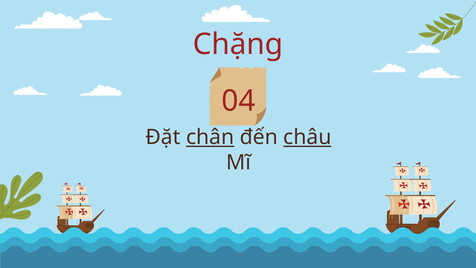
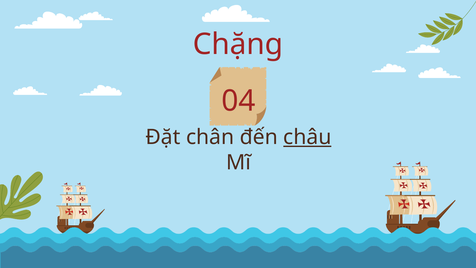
chân underline: present -> none (210, 137)
